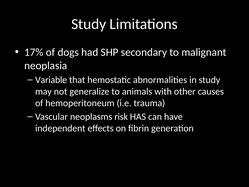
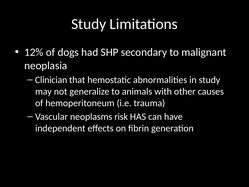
17%: 17% -> 12% (34, 52)
Variable: Variable -> Clinician (51, 80)
